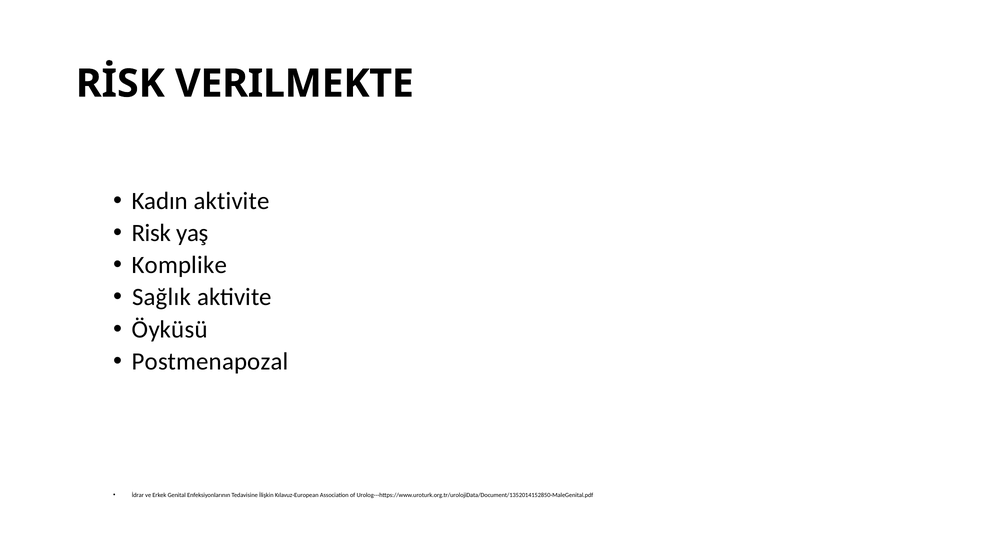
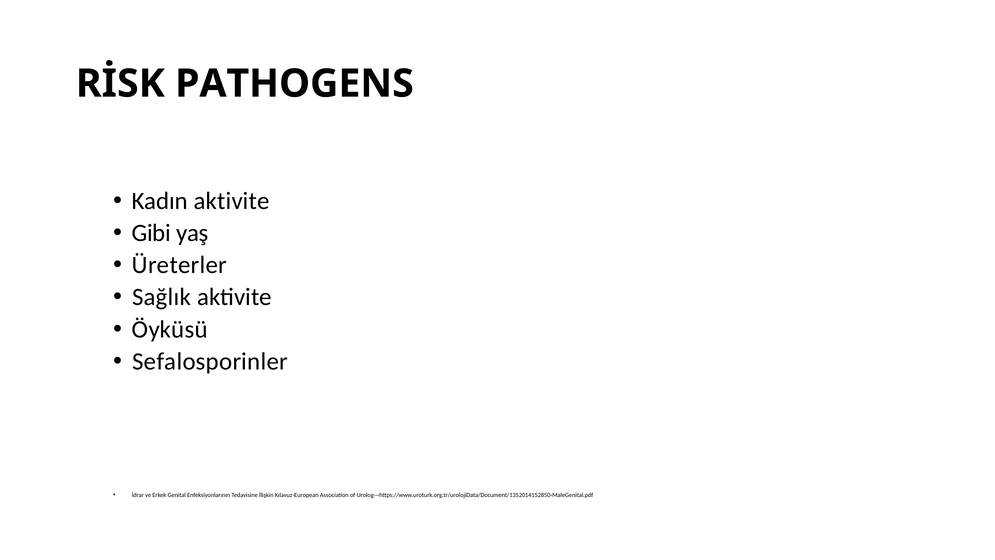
VERILMEKTE: VERILMEKTE -> PATHOGENS (294, 84)
Risk: Risk -> Gibi (151, 233)
Komplike: Komplike -> Üreterler (179, 265)
Postmenapozal: Postmenapozal -> Sefalosporinler (210, 361)
